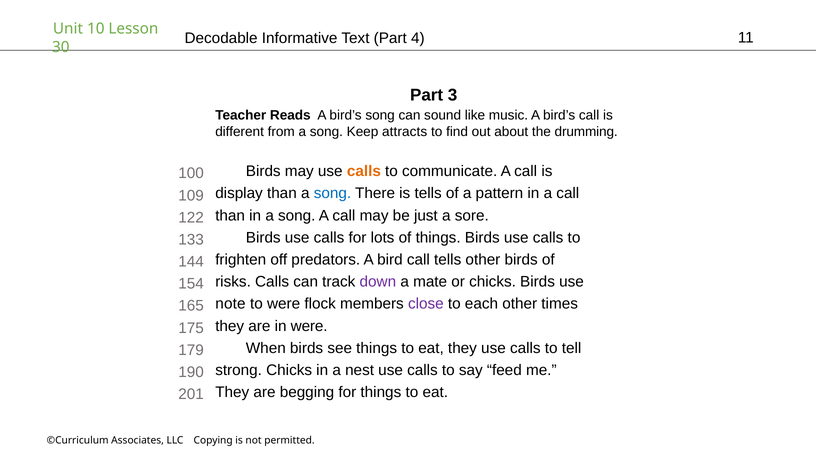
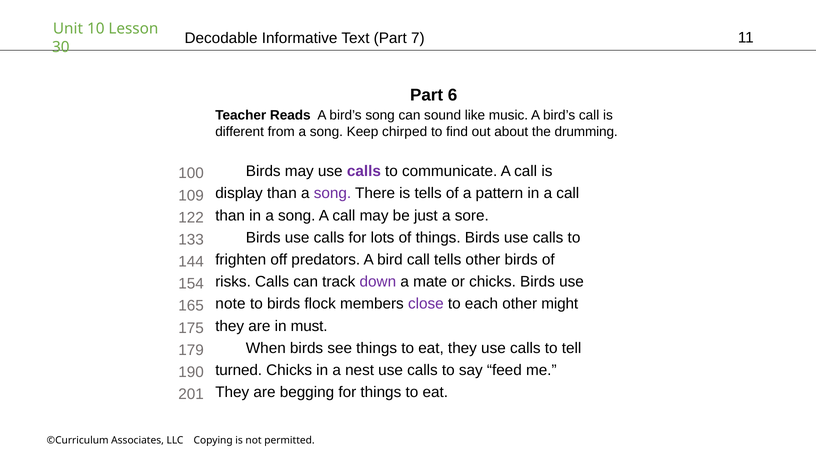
4: 4 -> 7 (418, 38)
3: 3 -> 6 (453, 95)
attracts: attracts -> chirped (405, 132)
calls colour: orange -> purple (364, 171)
song colour: blue -> purple (332, 193)
to were: were -> birds (284, 304)
times: times -> might (560, 304)
in were: were -> must (309, 326)
strong: strong -> turned (239, 370)
